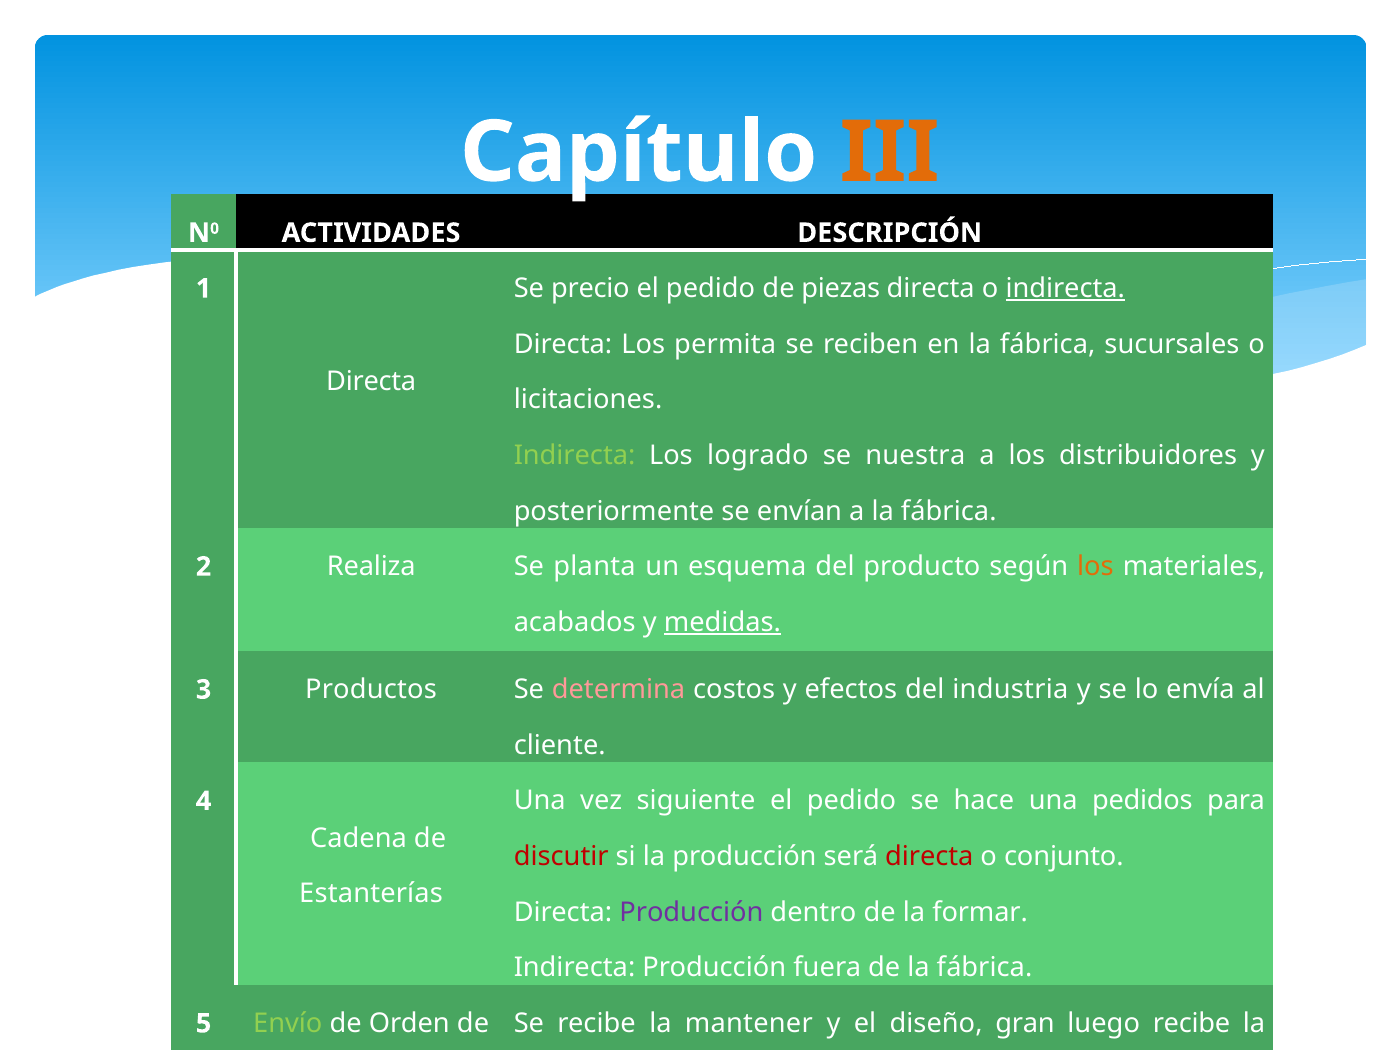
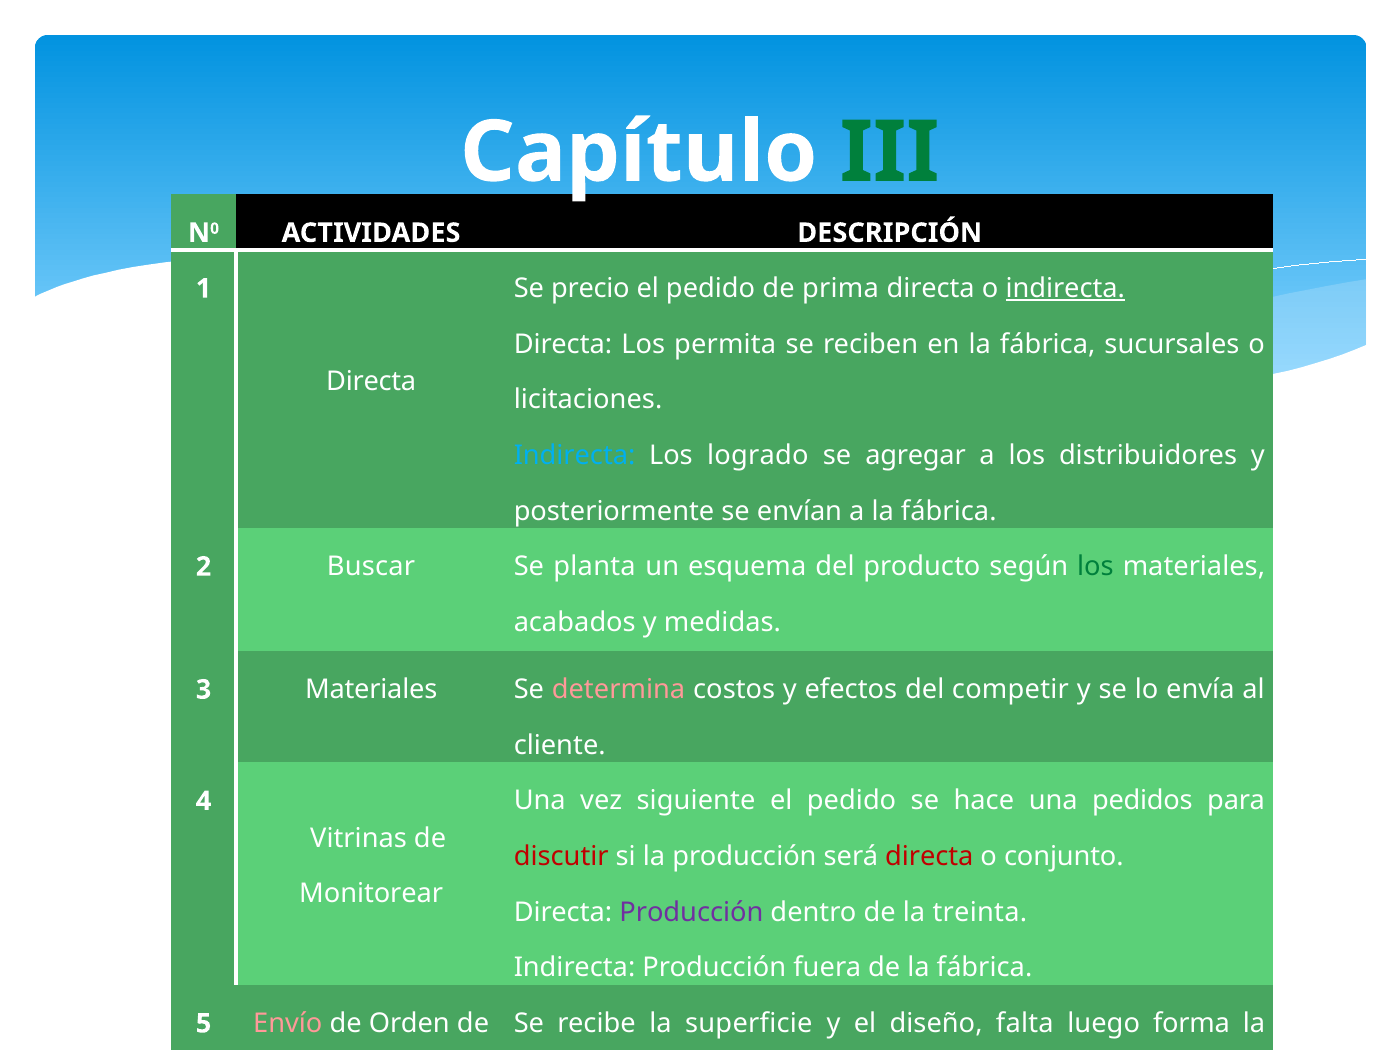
III colour: orange -> green (890, 153)
piezas: piezas -> prima (840, 289)
Indirecta colour: light green -> light blue (575, 455)
nuestra: nuestra -> agregar (916, 455)
Realiza: Realiza -> Buscar (371, 567)
los colour: orange -> green (1095, 567)
medidas underline: present -> none (722, 622)
3 Productos: Productos -> Materiales (371, 690)
industria: industria -> competir (1010, 690)
Cadena: Cadena -> Vitrinas (359, 838)
Estanterías: Estanterías -> Monitorear (371, 894)
formar: formar -> treinta (980, 912)
mantener: mantener -> superficie (749, 1023)
gran: gran -> falta (1025, 1023)
luego recibe: recibe -> forma (1191, 1023)
Envío colour: light green -> pink (288, 1023)
